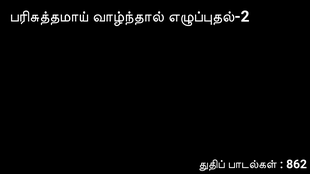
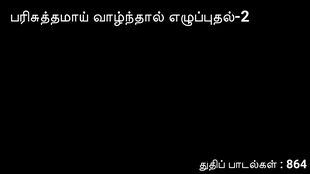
862: 862 -> 864 (297, 165)
